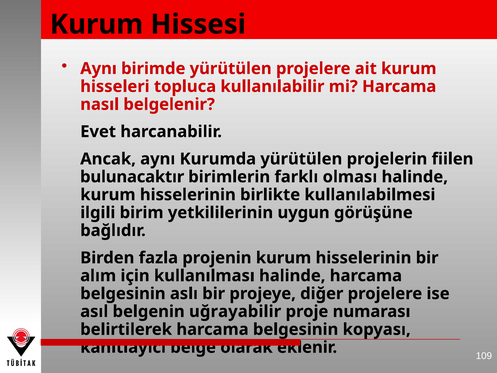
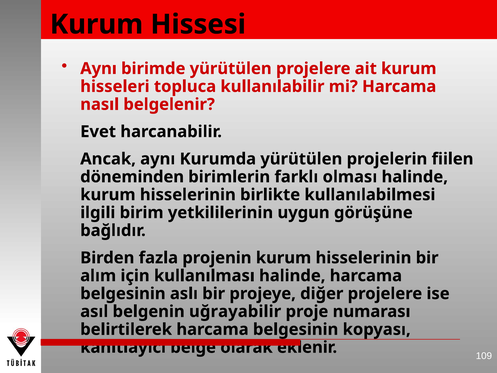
bulunacaktır: bulunacaktır -> döneminden (132, 177)
